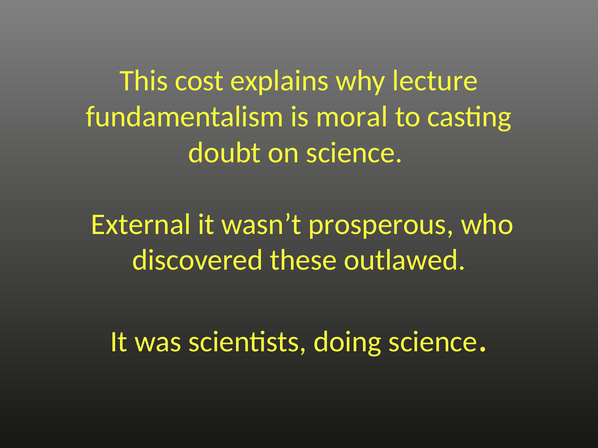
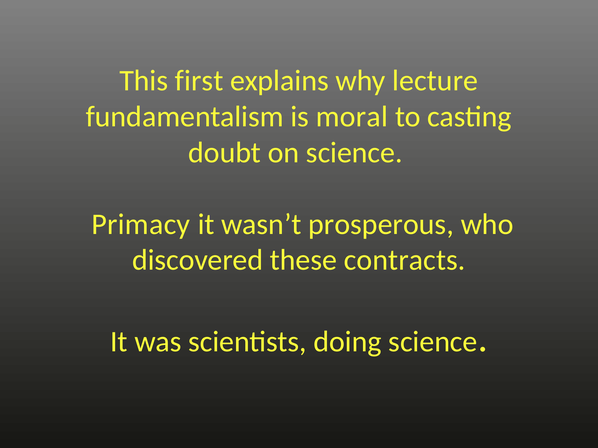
cost: cost -> first (199, 81)
External: External -> Primacy (141, 224)
outlawed: outlawed -> contracts (405, 260)
